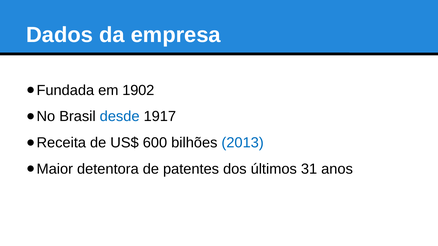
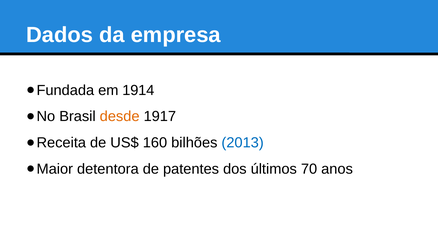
1902: 1902 -> 1914 (138, 90)
desde colour: blue -> orange (120, 117)
600: 600 -> 160 (155, 143)
31: 31 -> 70 (309, 169)
